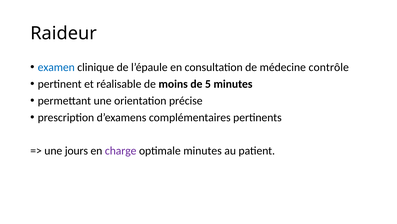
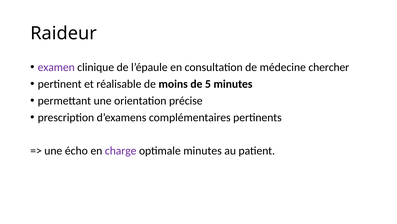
examen colour: blue -> purple (56, 67)
contrôle: contrôle -> chercher (329, 67)
jours: jours -> écho (76, 150)
